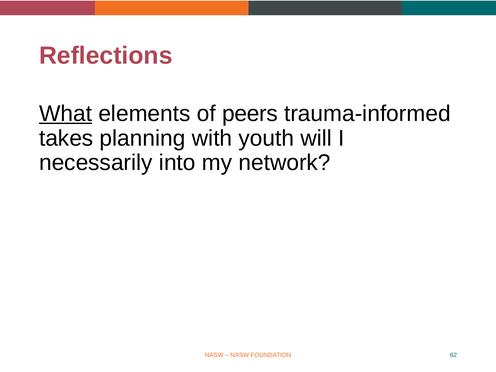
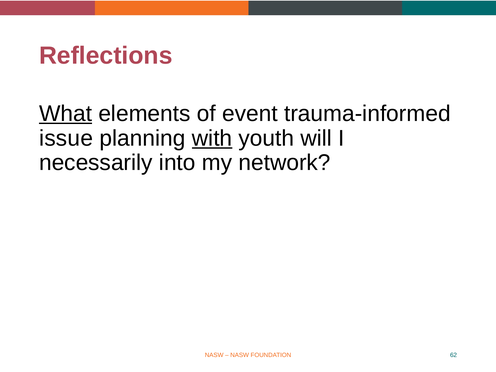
peers: peers -> event (250, 114)
takes: takes -> issue (66, 138)
with underline: none -> present (212, 138)
